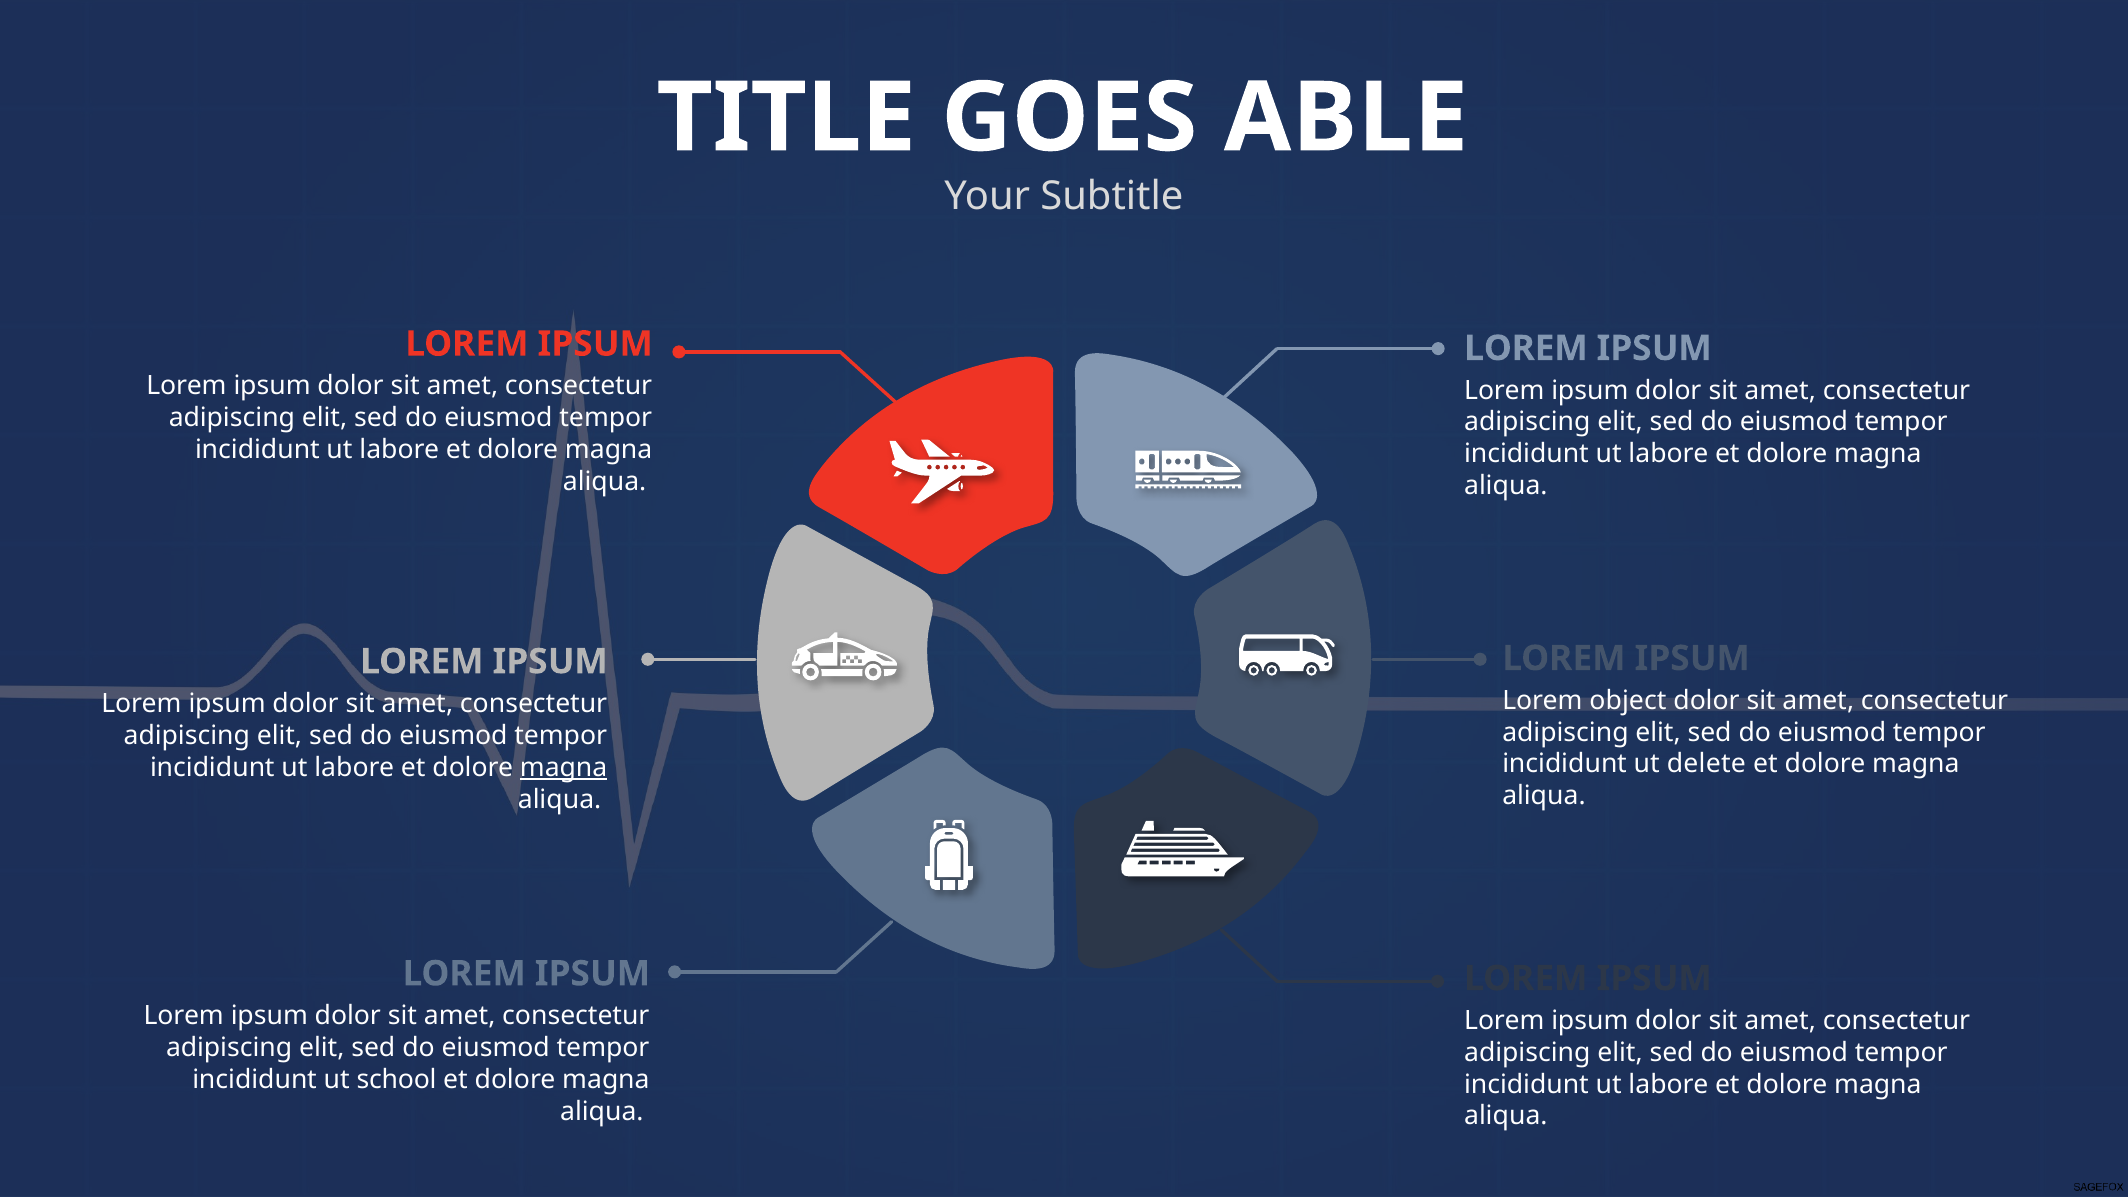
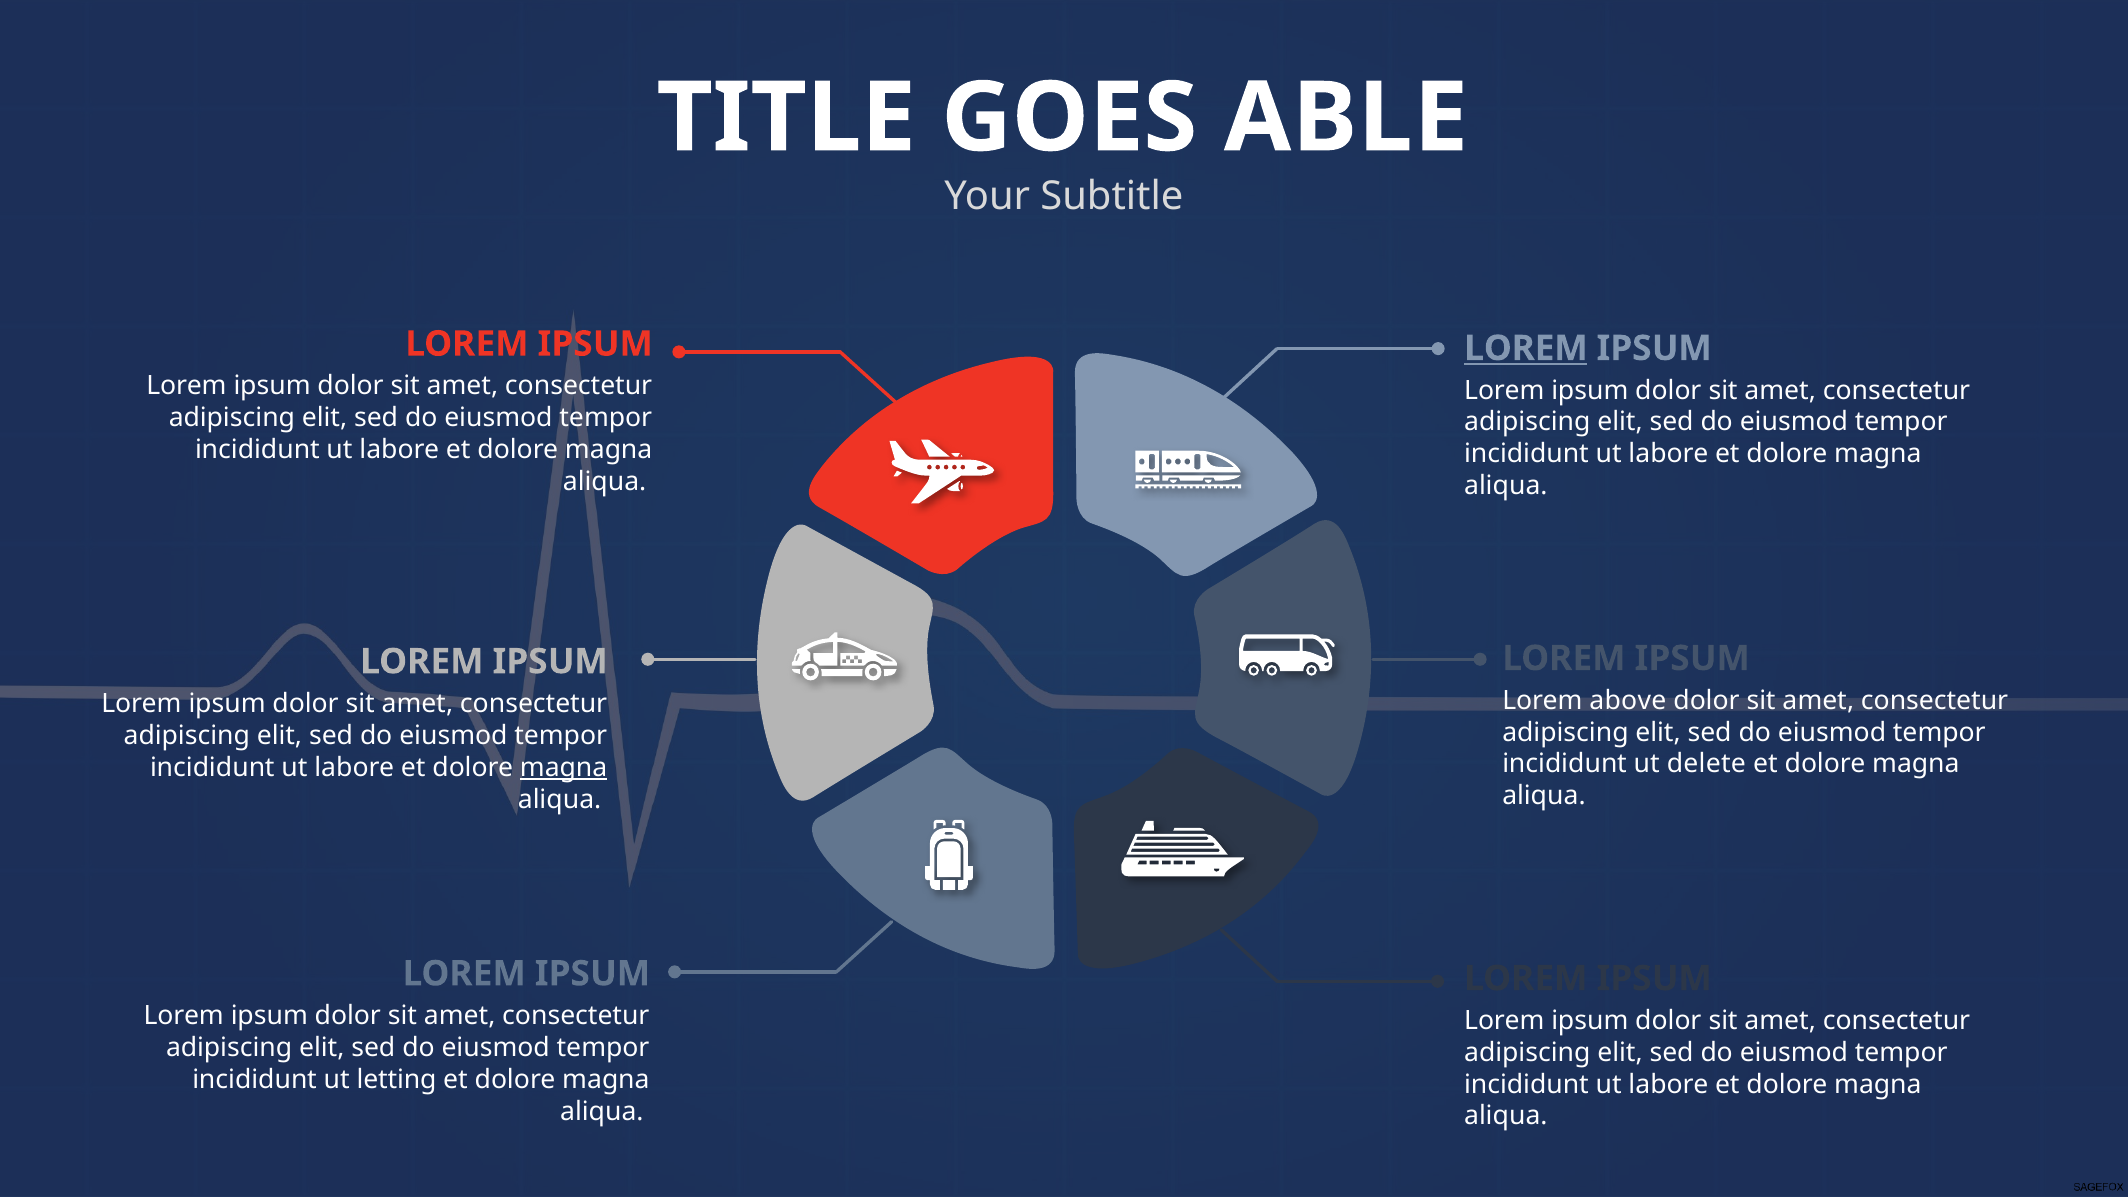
LOREM underline: none -> present (1526, 348)
object: object -> above (1628, 700)
school: school -> letting (397, 1079)
